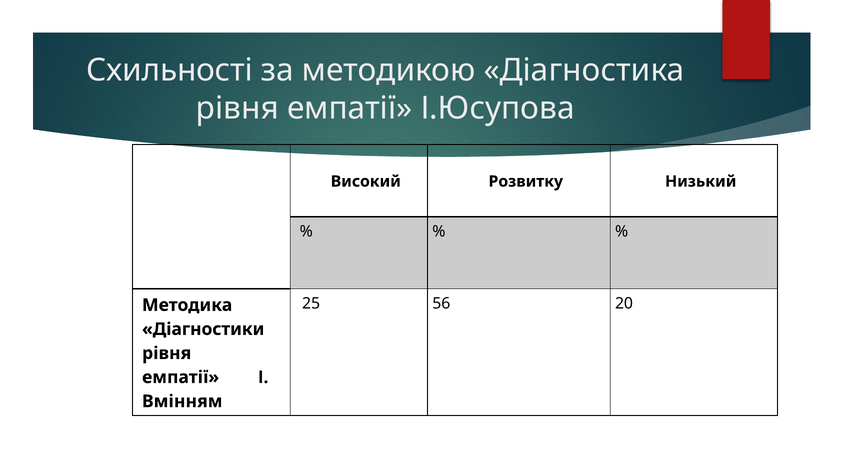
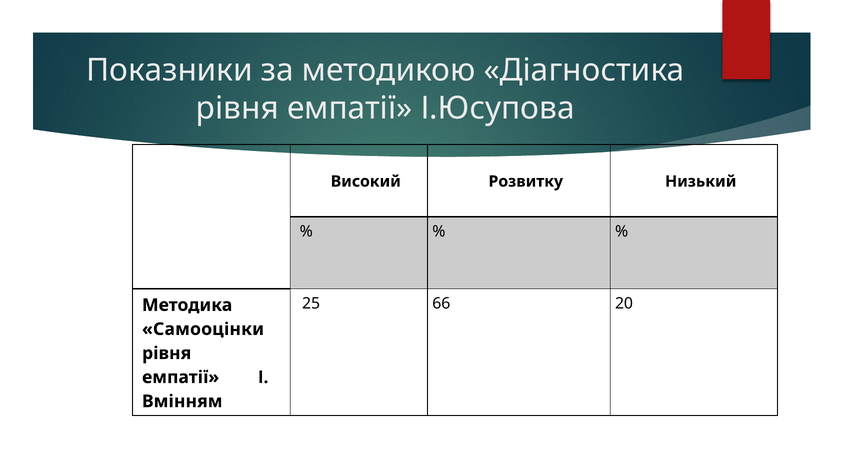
Схильності: Схильності -> Показники (170, 70)
56: 56 -> 66 (441, 303)
Діагностики: Діагностики -> Самооцінки (203, 329)
